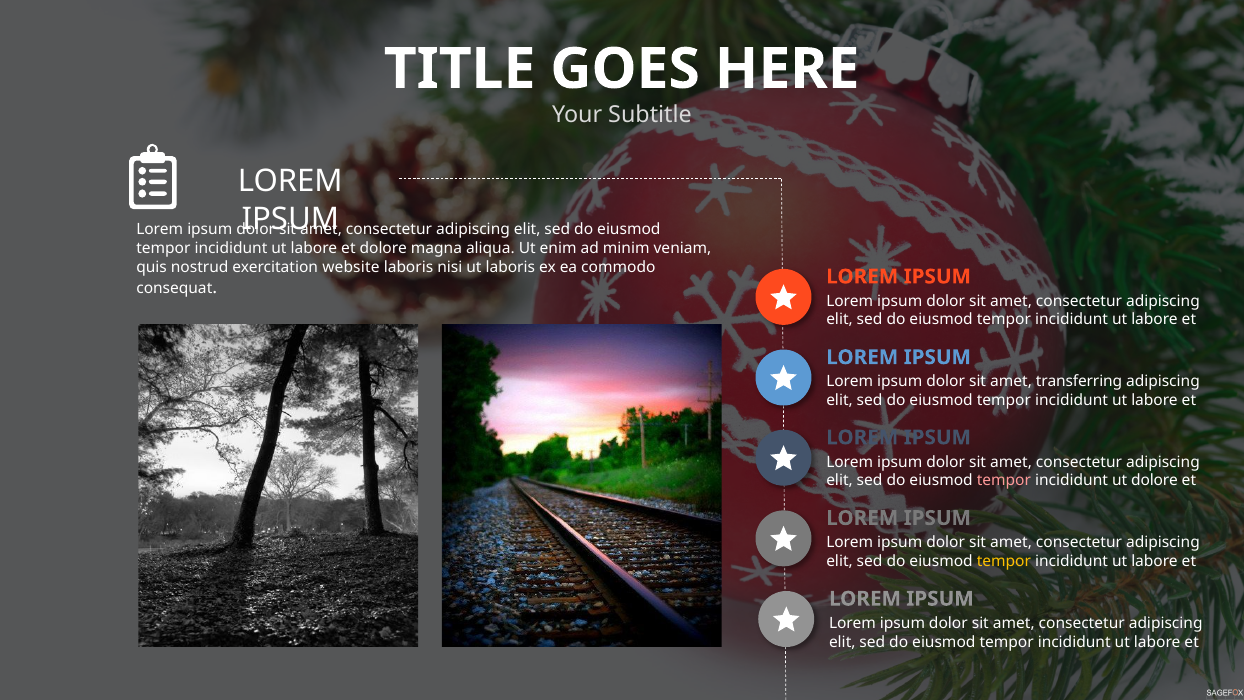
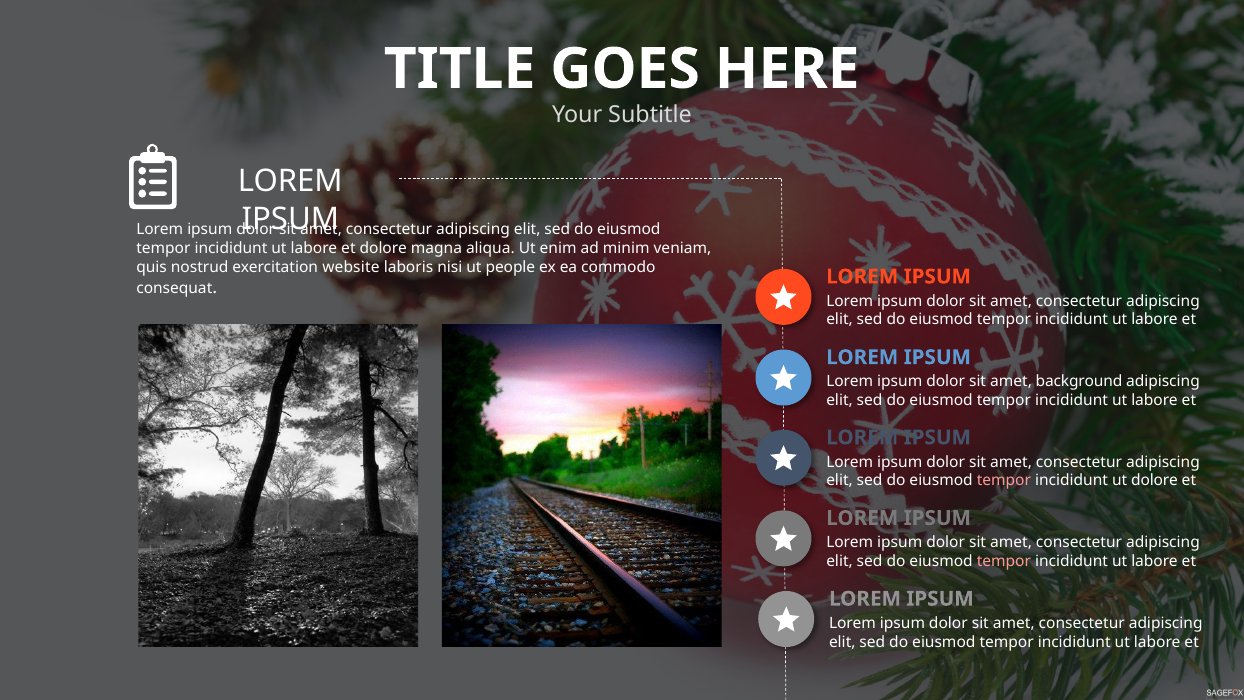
ut laboris: laboris -> people (510, 267)
transferring: transferring -> background (1079, 382)
tempor colour: yellow -> pink (1004, 561)
